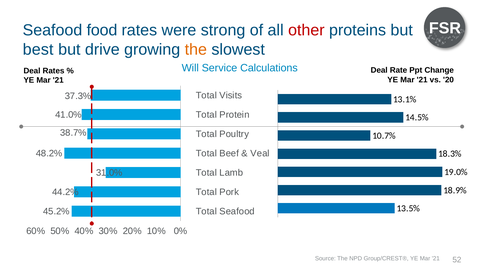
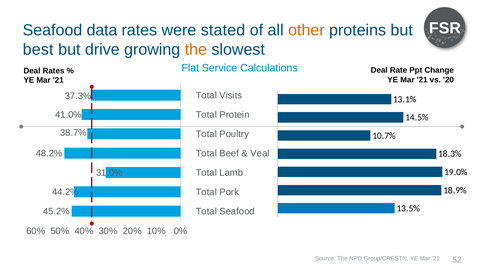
food: food -> data (102, 30)
strong: strong -> stated (223, 30)
other colour: red -> orange (306, 30)
Will: Will -> Flat (190, 68)
